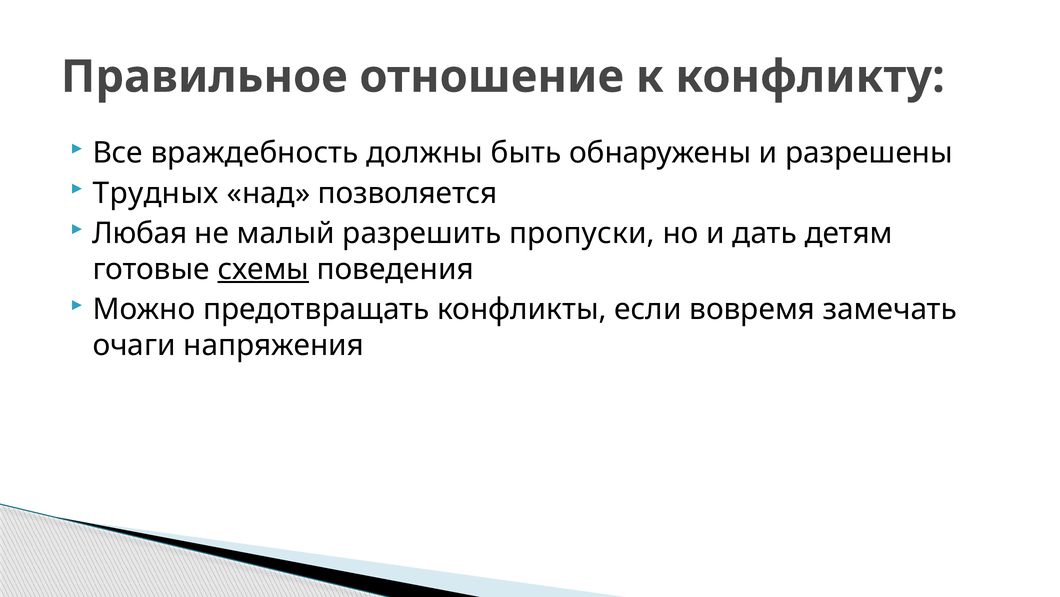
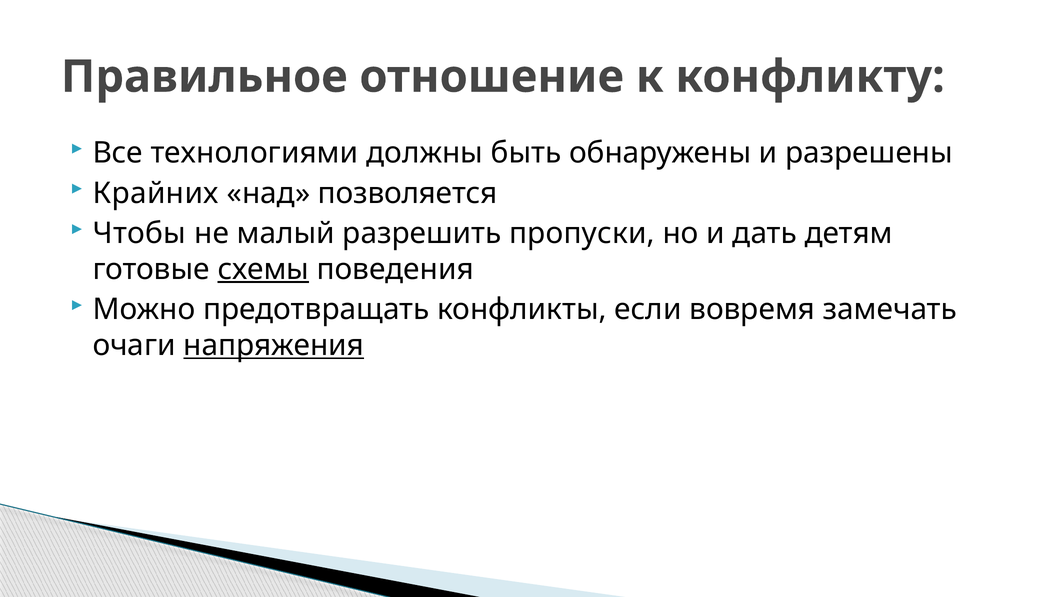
враждебность: враждебность -> технологиями (254, 153)
Трудных: Трудных -> Крайних (156, 193)
Любая: Любая -> Чтобы (139, 233)
напряжения underline: none -> present (274, 345)
